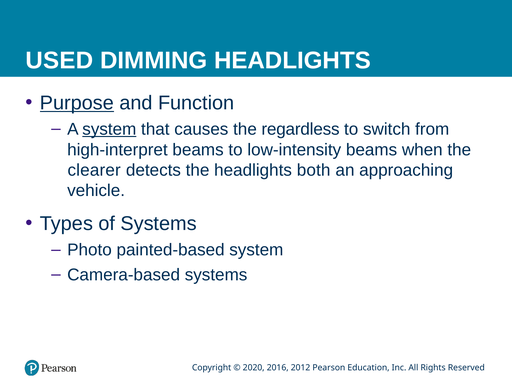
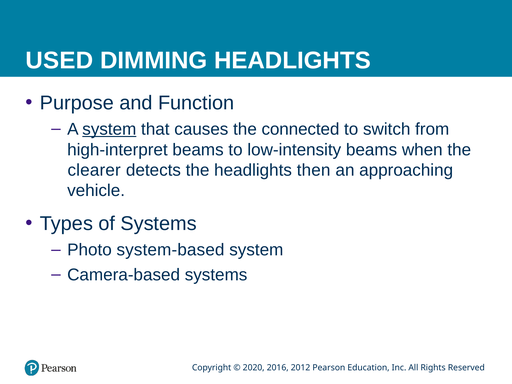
Purpose underline: present -> none (77, 103)
regardless: regardless -> connected (300, 129)
both: both -> then (314, 170)
painted-based: painted-based -> system-based (170, 250)
